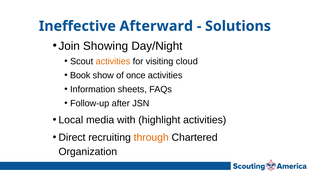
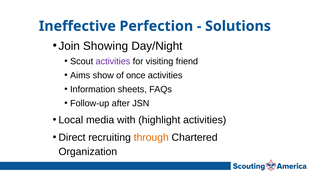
Afterward: Afterward -> Perfection (156, 26)
activities colour: orange -> purple (113, 61)
cloud: cloud -> friend (187, 61)
Book: Book -> Aims (80, 75)
